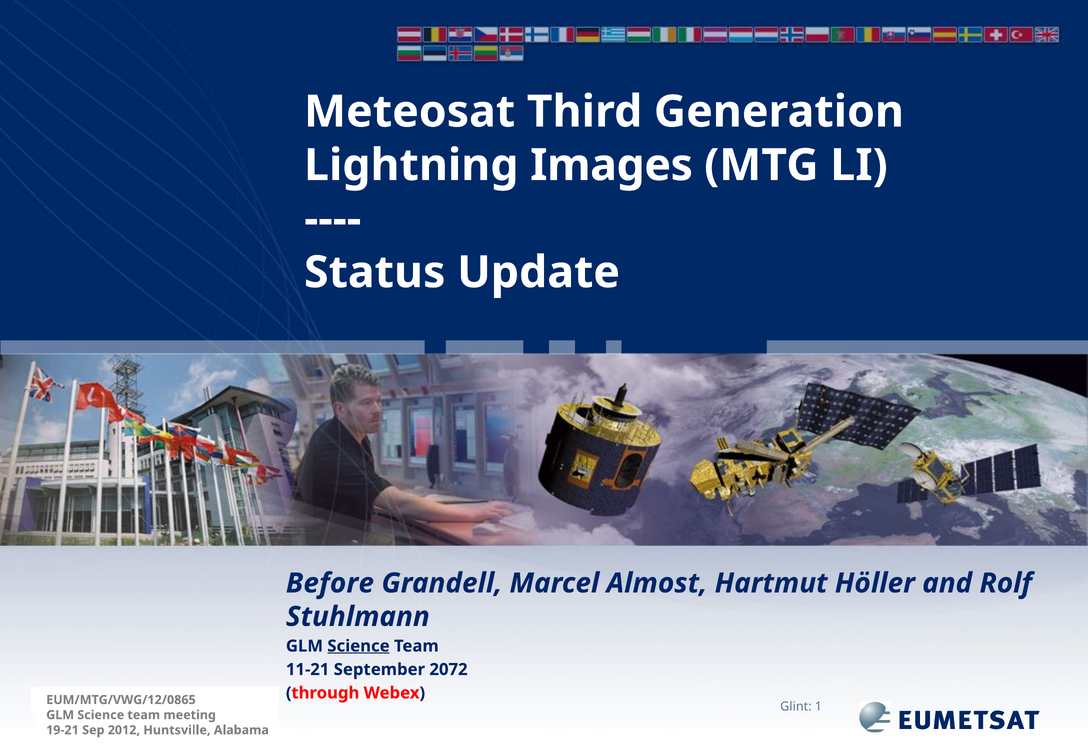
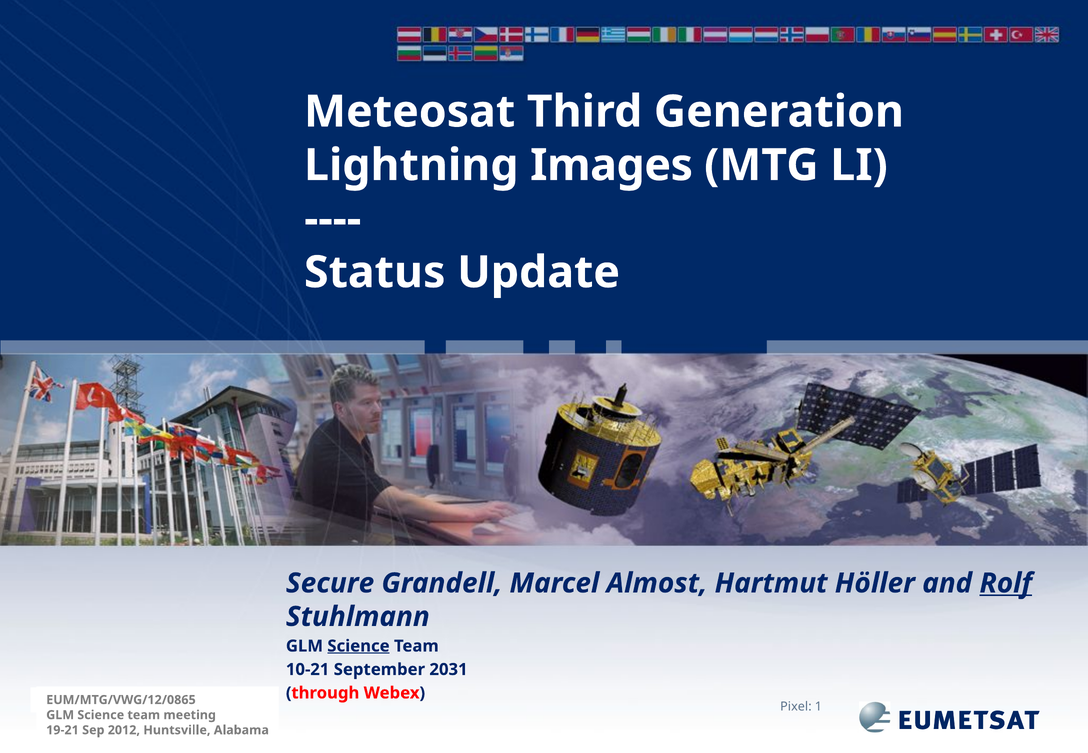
Before: Before -> Secure (330, 583)
Rolf underline: none -> present (1006, 583)
11-21: 11-21 -> 10-21 (308, 670)
2072: 2072 -> 2031 (449, 670)
Glint: Glint -> Pixel (796, 707)
